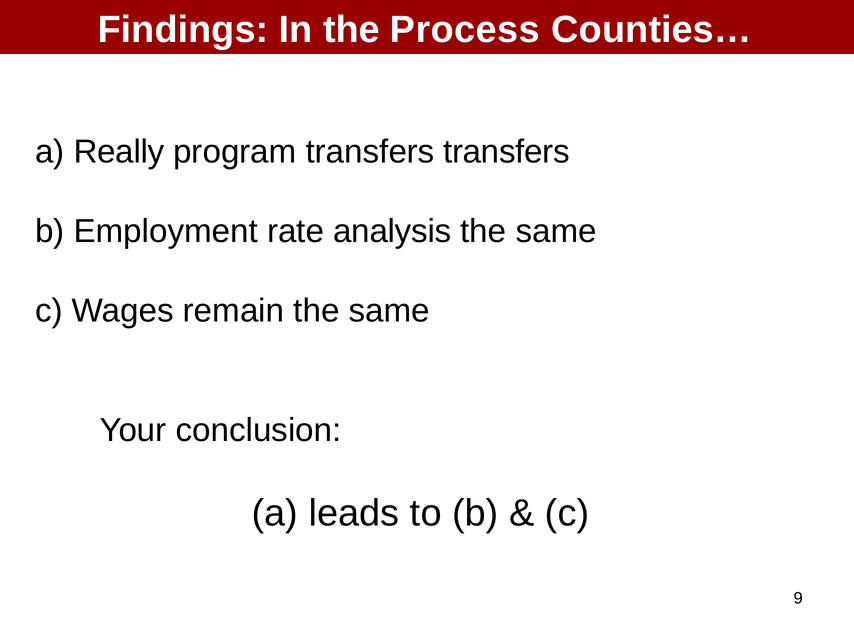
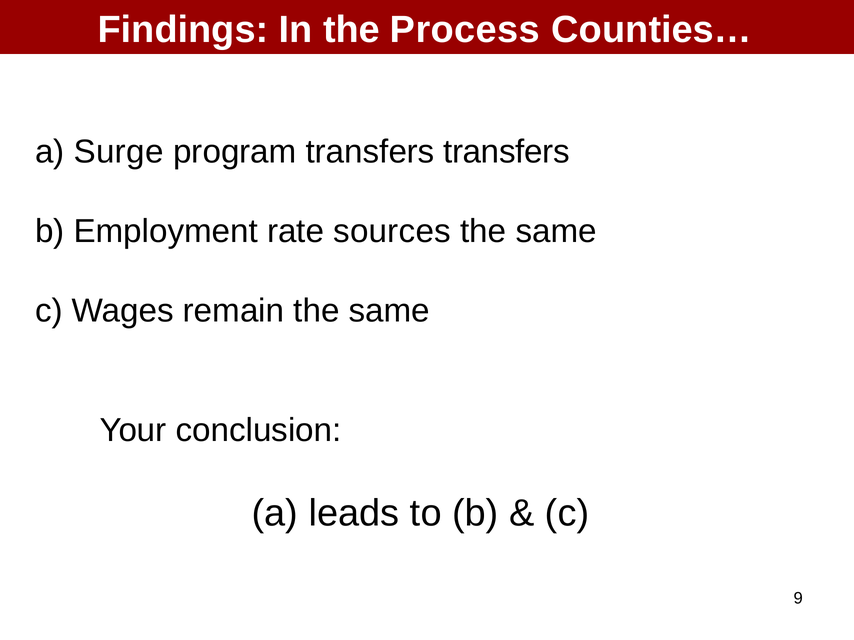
Really: Really -> Surge (119, 152)
analysis: analysis -> sources (392, 231)
